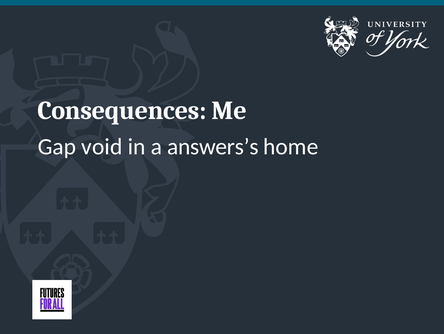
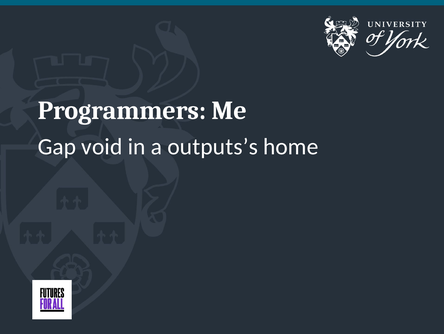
Consequences: Consequences -> Programmers (122, 111)
answers’s: answers’s -> outputs’s (213, 146)
